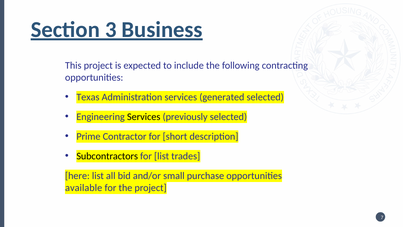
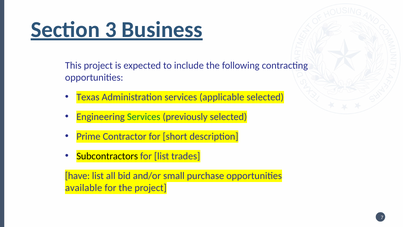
generated: generated -> applicable (222, 97)
Services colour: black -> green (144, 117)
here: here -> have (77, 176)
